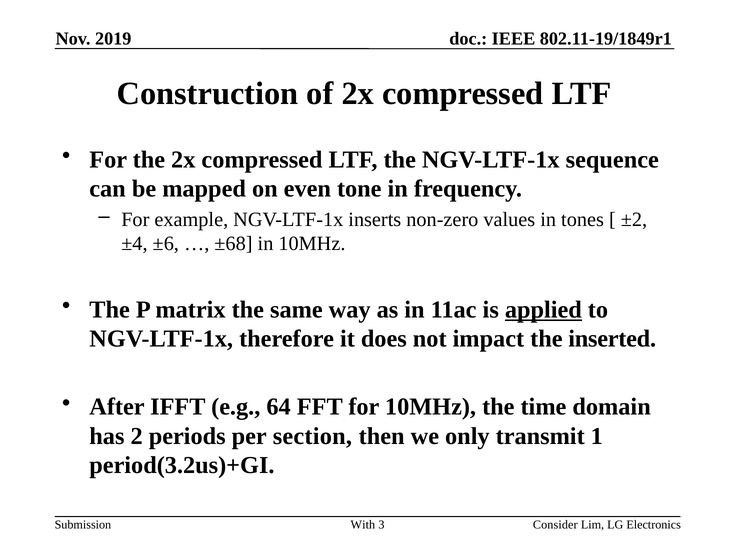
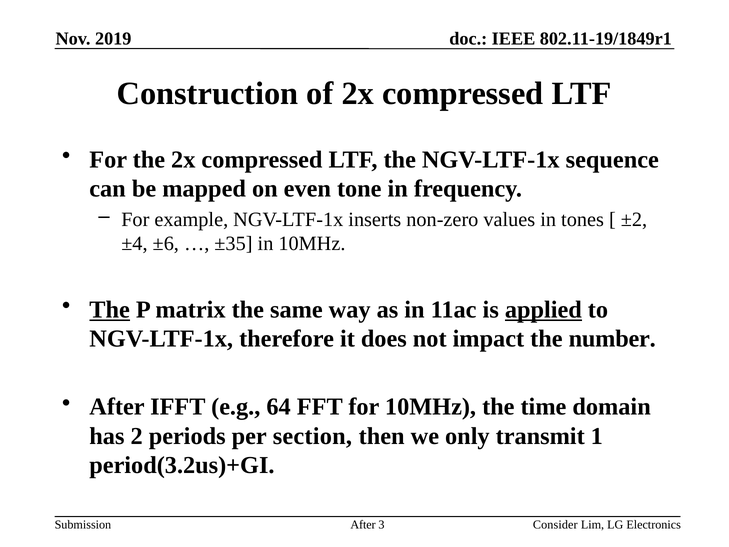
±68: ±68 -> ±35 (233, 244)
The underline: none -> present (110, 310)
inserted: inserted -> number (612, 339)
With: With -> After (363, 524)
